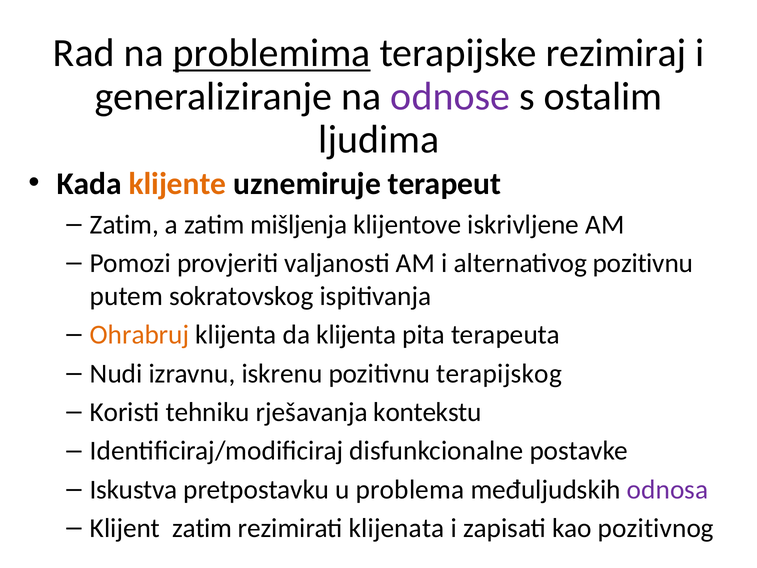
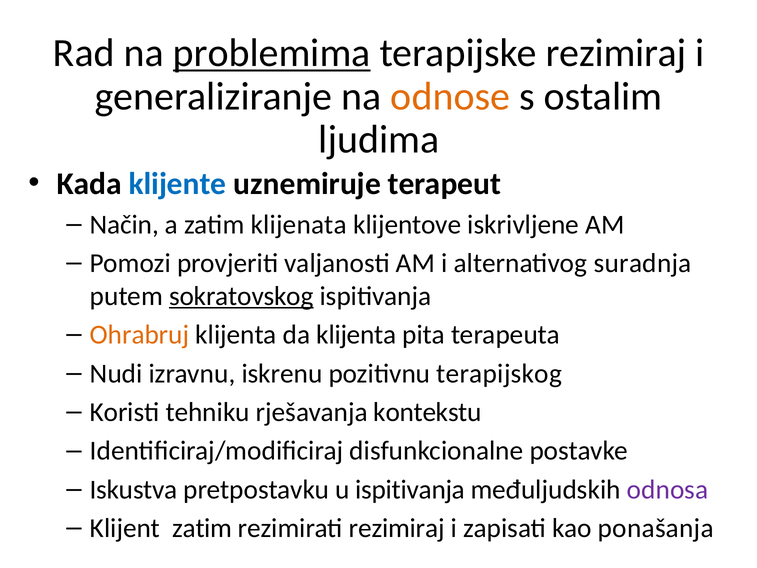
odnose colour: purple -> orange (450, 96)
klijente colour: orange -> blue (178, 184)
Zatim: Zatim -> Način (124, 225)
mišljenja: mišljenja -> klijenata (299, 225)
alternativog pozitivnu: pozitivnu -> suradnja (643, 263)
sokratovskog underline: none -> present (241, 296)
u problema: problema -> ispitivanja (410, 489)
rezimirati klijenata: klijenata -> rezimiraj (397, 528)
pozitivnog: pozitivnog -> ponašanja (656, 528)
